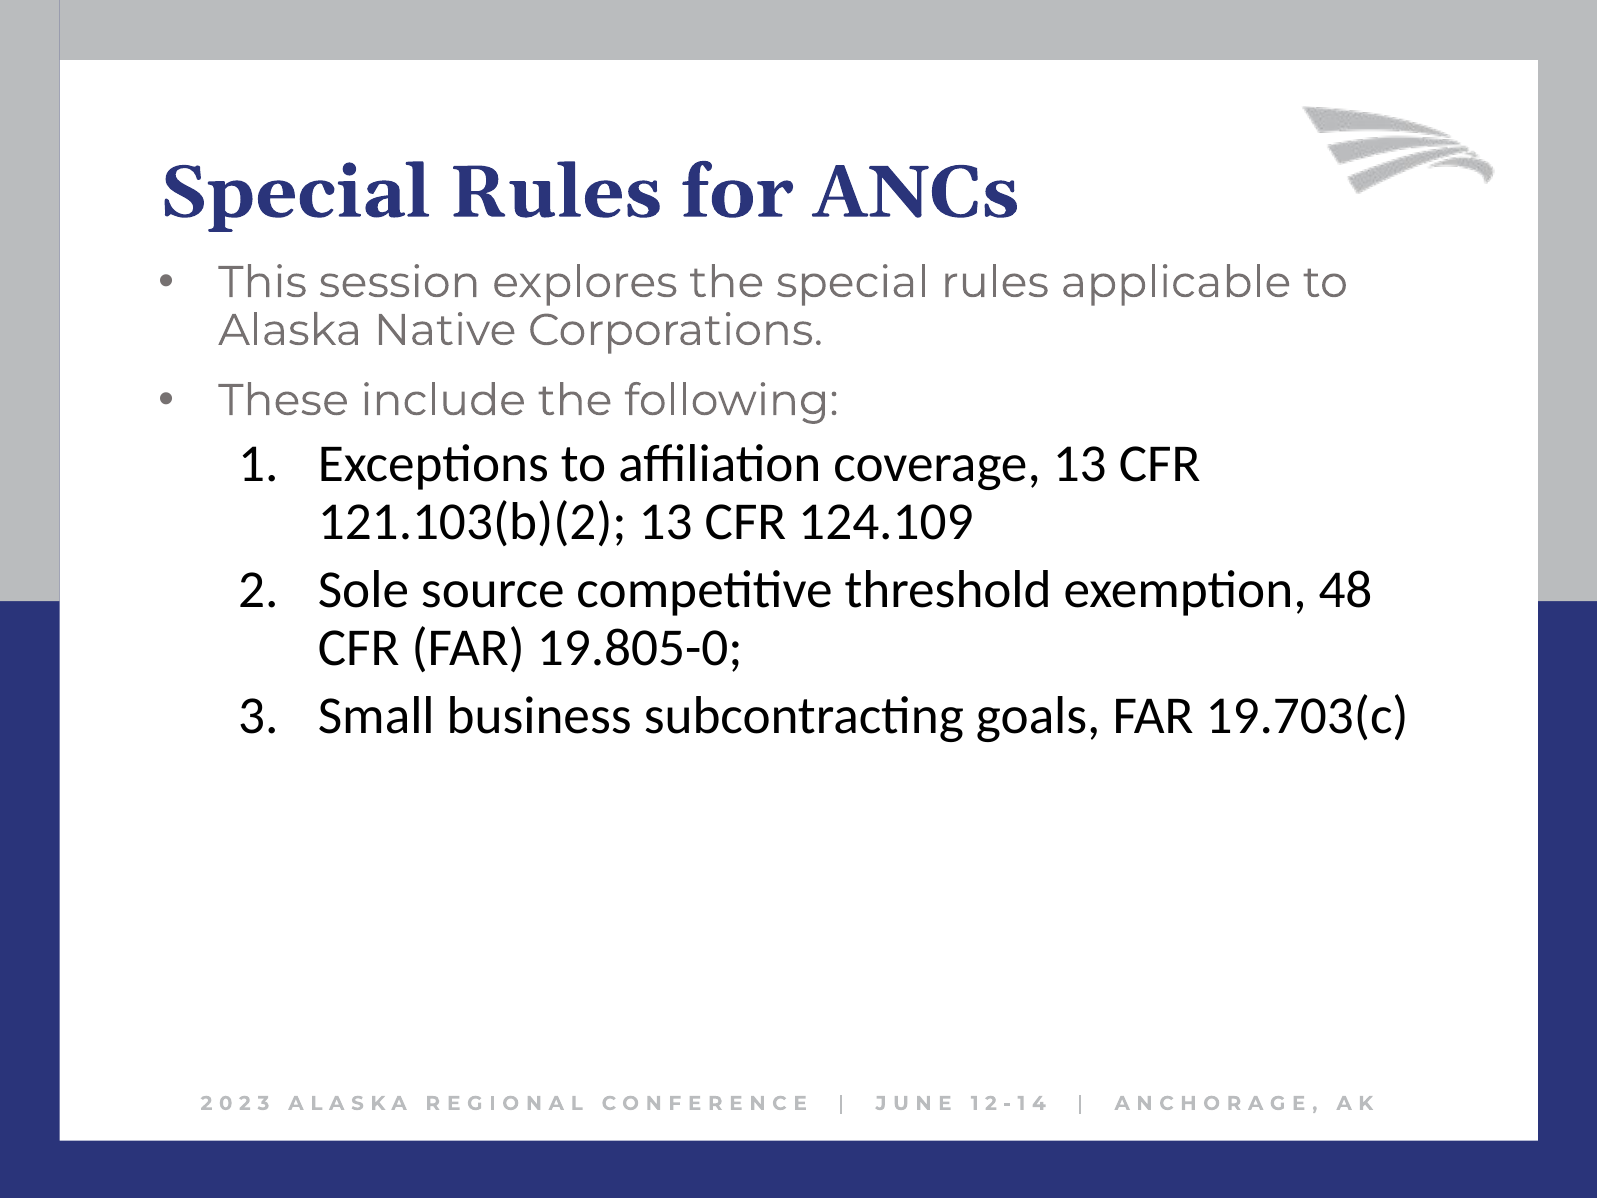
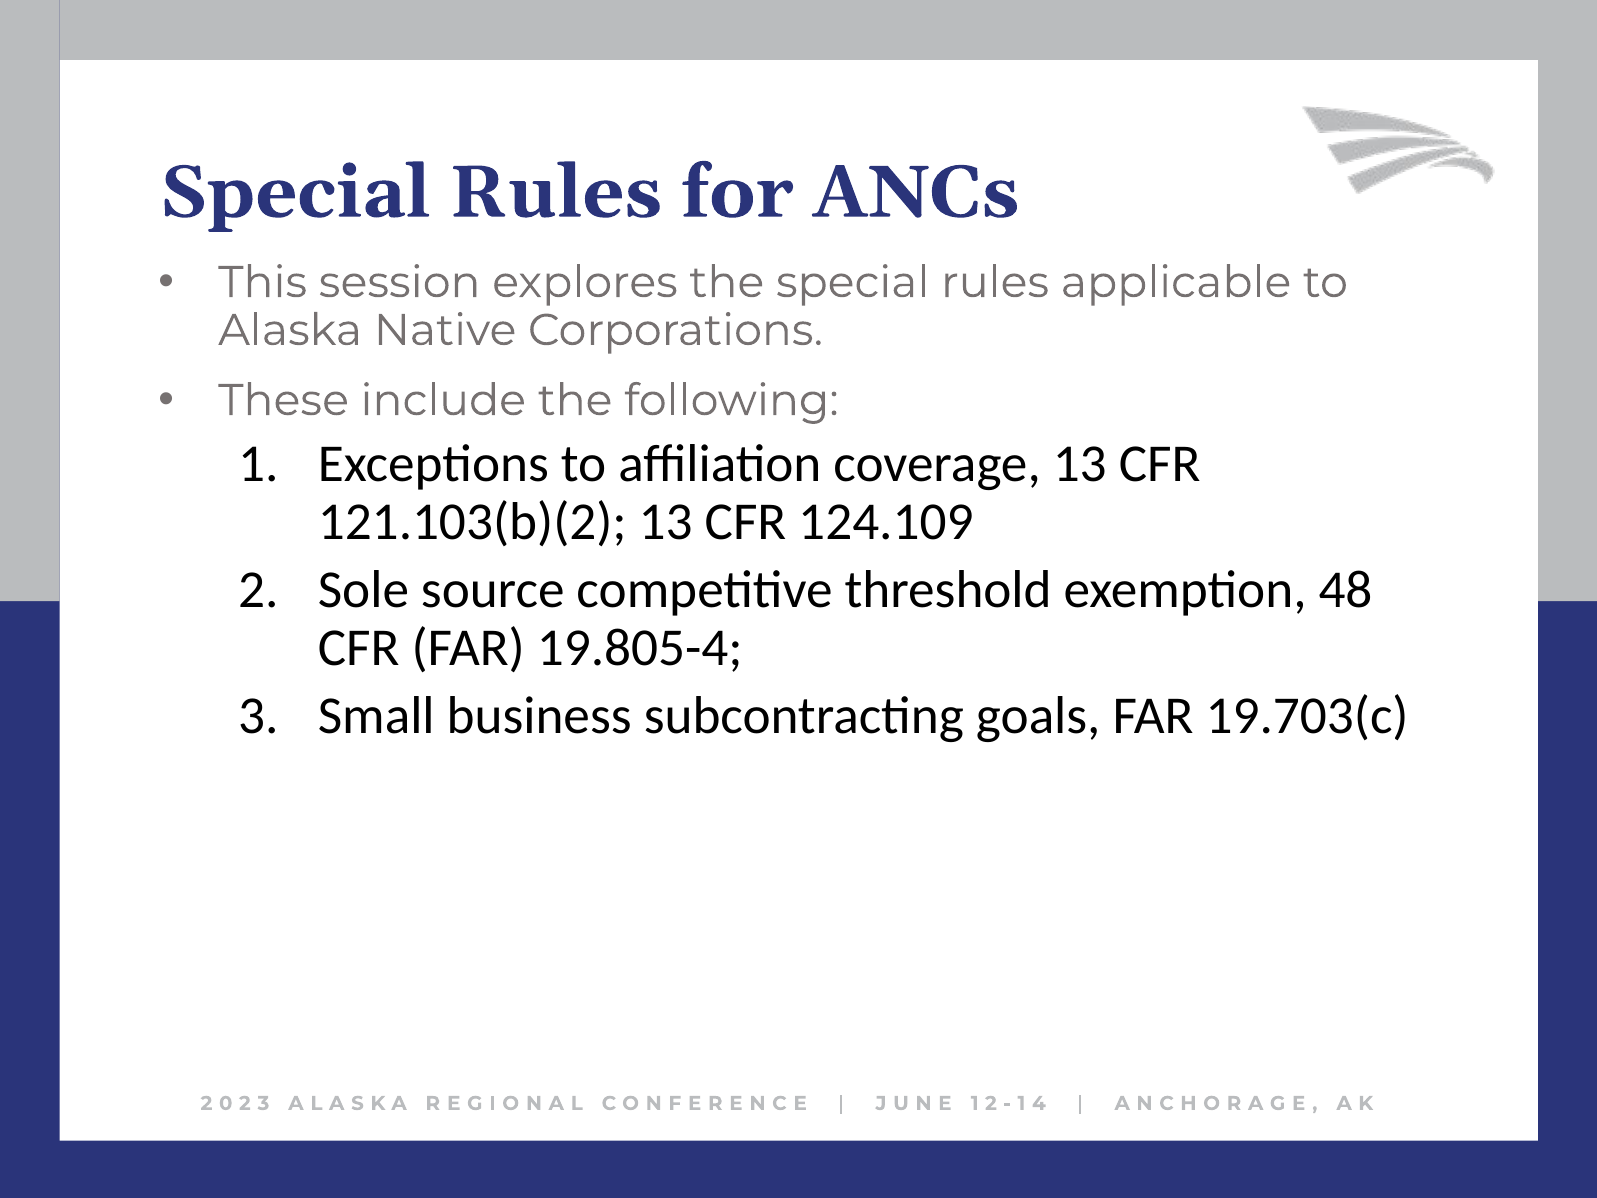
19.805-0: 19.805-0 -> 19.805-4 (640, 648)
